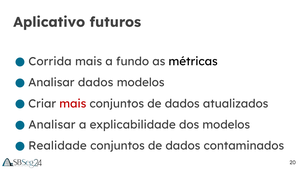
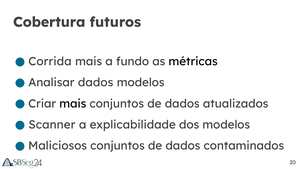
Aplicativo: Aplicativo -> Cobertura (49, 22)
mais colour: red -> black (73, 104)
Analisar: Analisar -> Scanner (52, 125)
Realidade: Realidade -> Maliciosos (58, 146)
